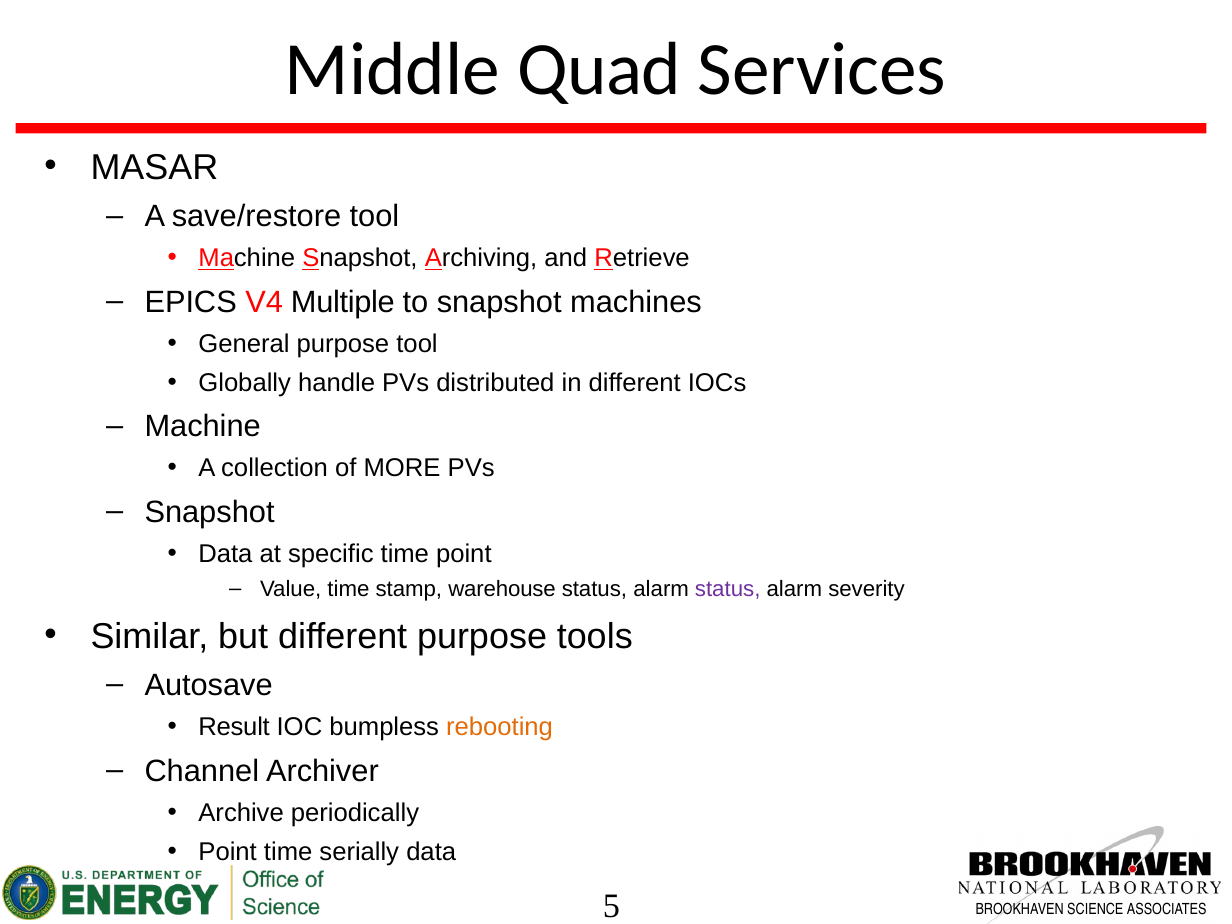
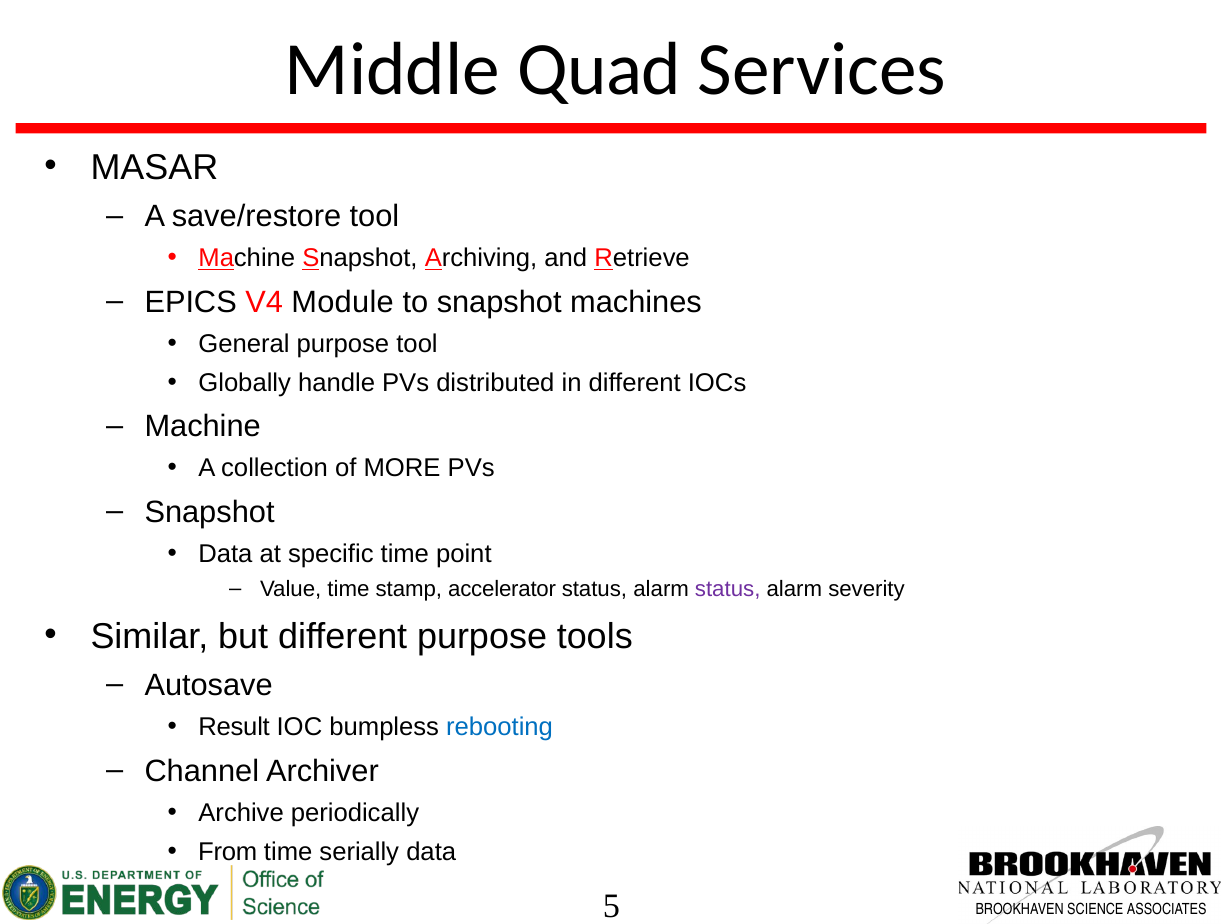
Multiple: Multiple -> Module (343, 302)
warehouse: warehouse -> accelerator (502, 589)
rebooting colour: orange -> blue (500, 727)
Point: Point -> From (228, 852)
